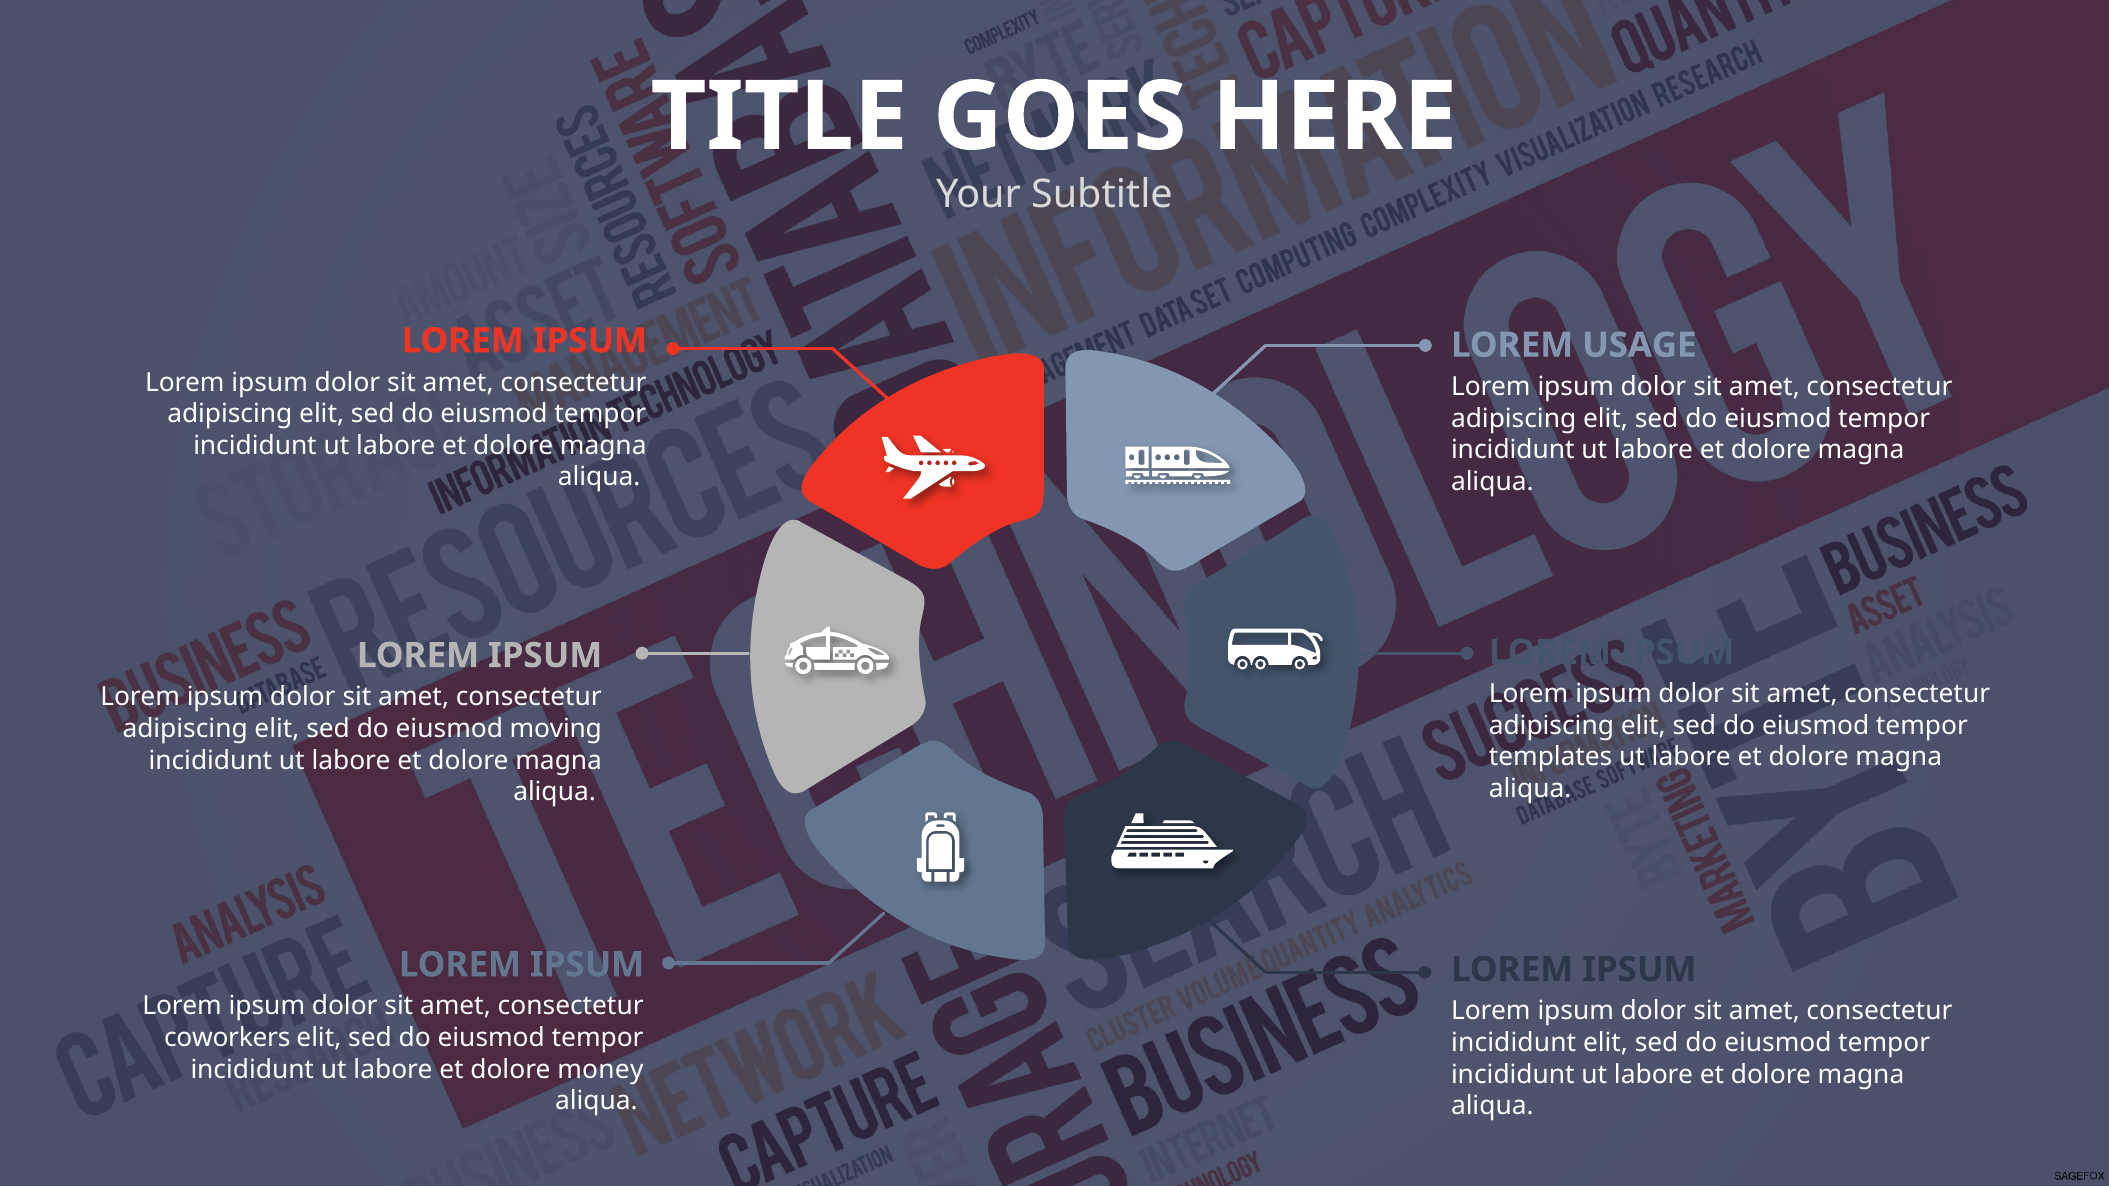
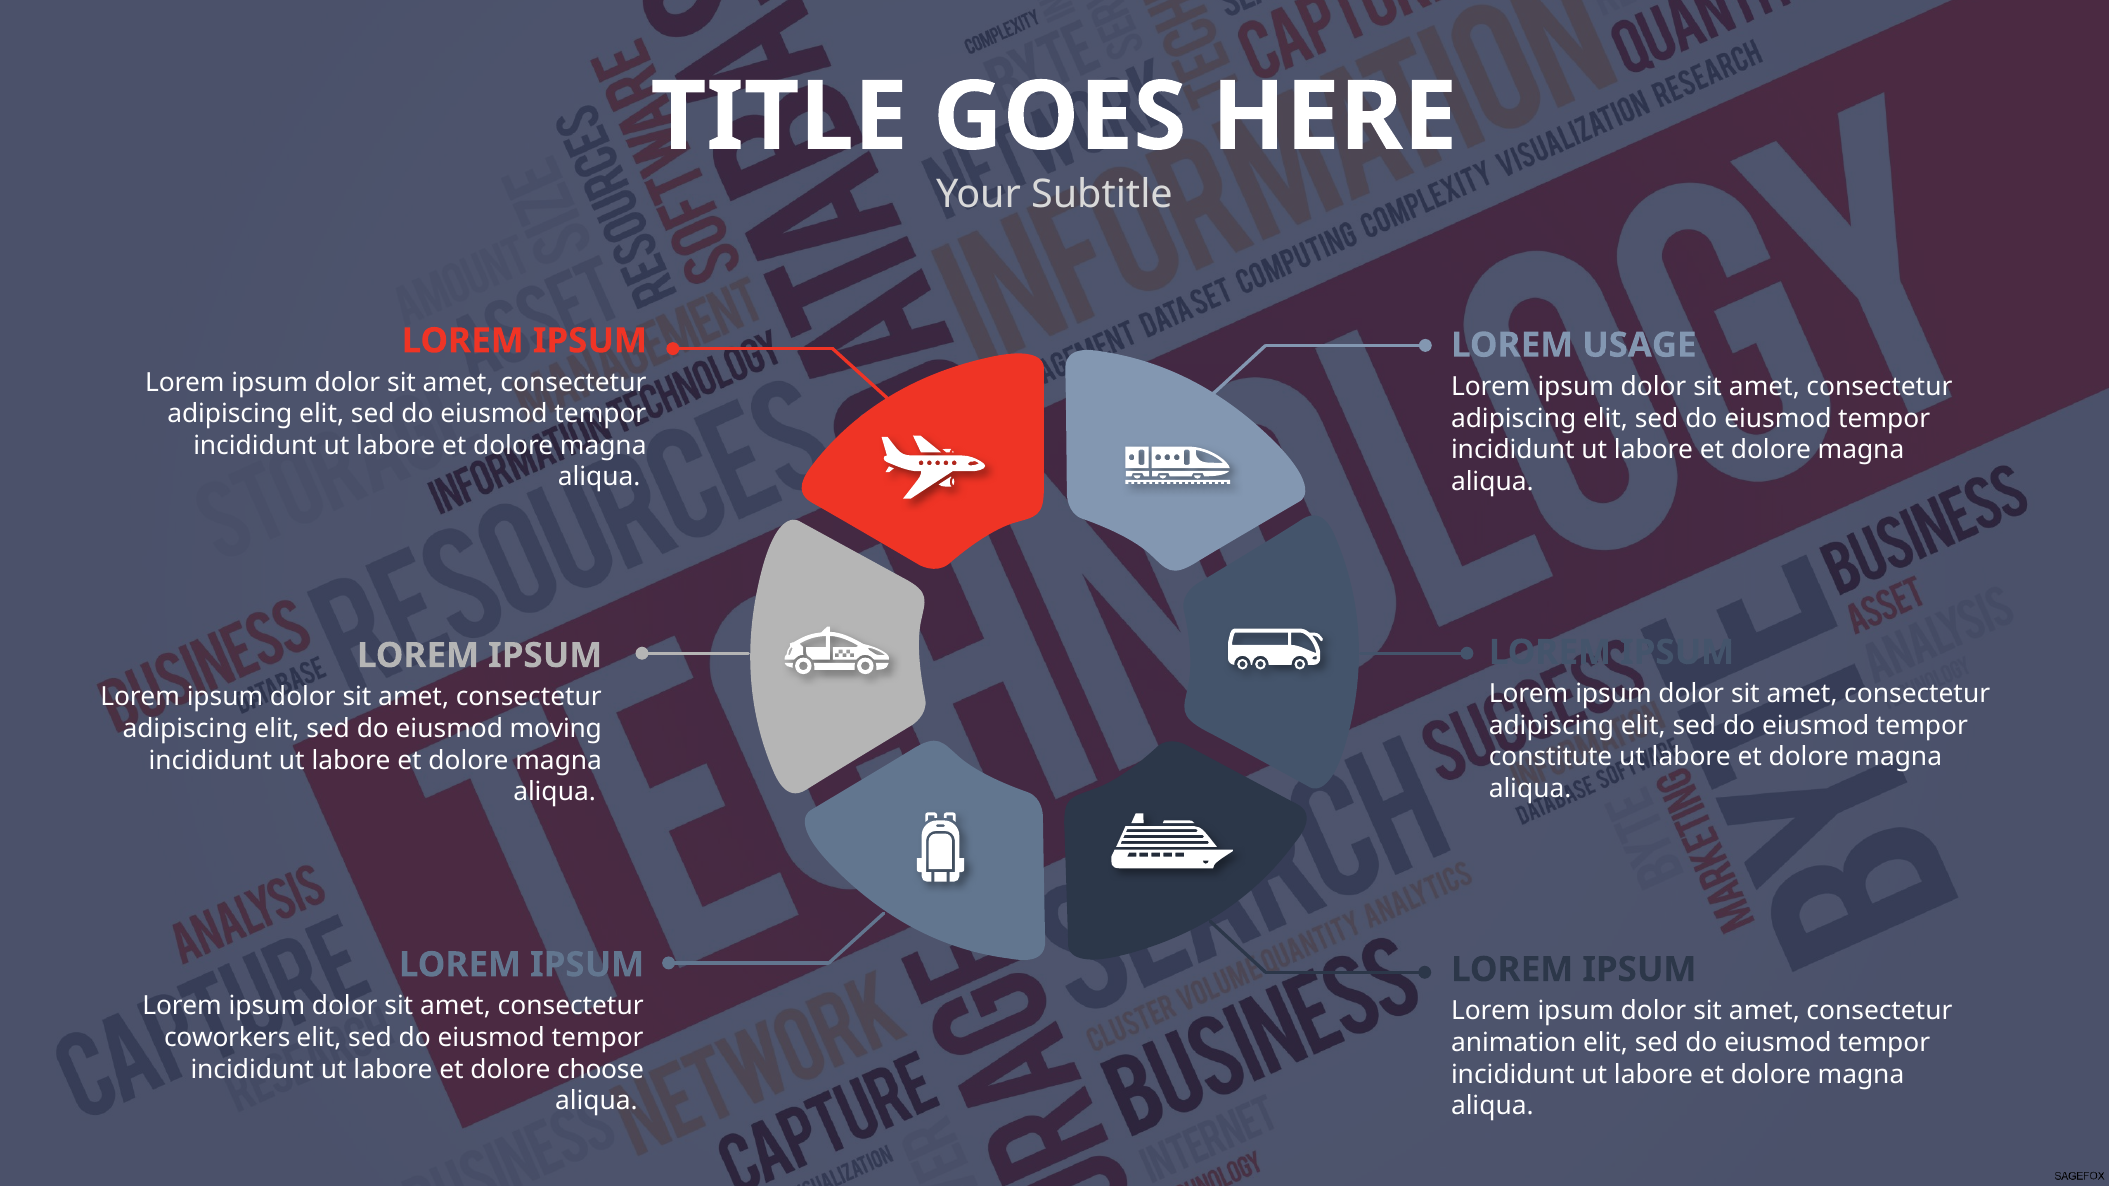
templates: templates -> constitute (1551, 757)
incididunt: incididunt -> animation (1514, 1043)
money: money -> choose (601, 1070)
